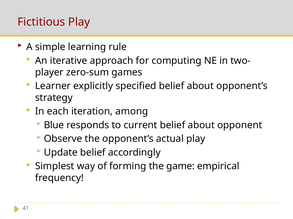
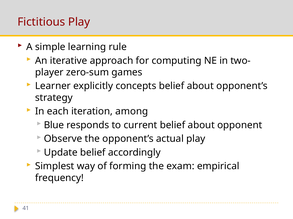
specified: specified -> concepts (136, 86)
game: game -> exam (180, 167)
